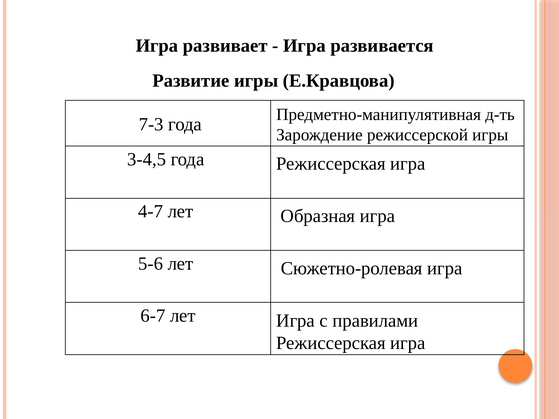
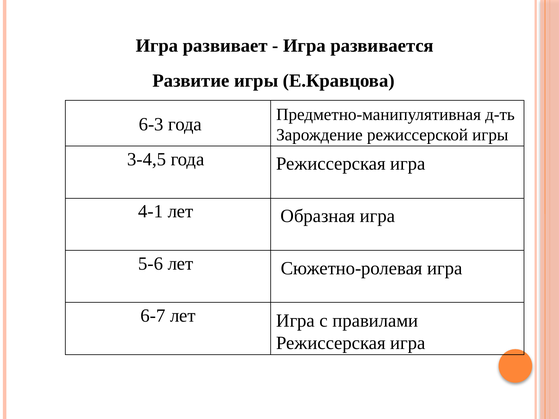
7-3: 7-3 -> 6-3 (151, 124)
4-7: 4-7 -> 4-1 (151, 212)
